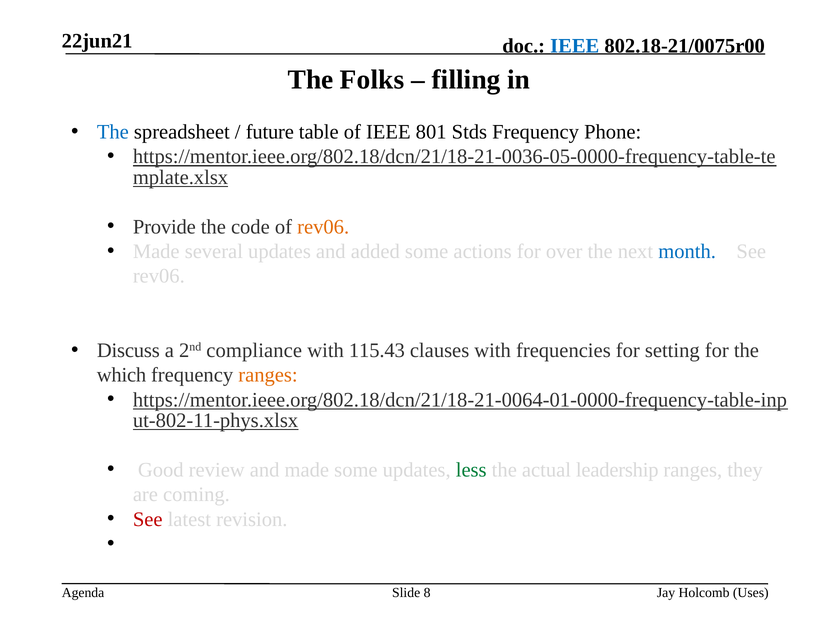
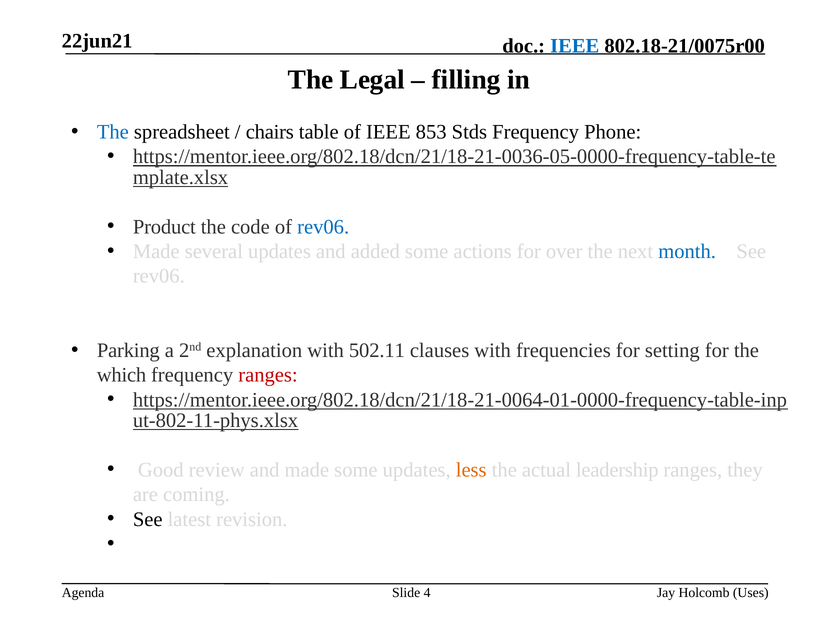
Folks: Folks -> Legal (372, 80)
future: future -> chairs (270, 132)
801: 801 -> 853 (431, 132)
Provide: Provide -> Product (164, 226)
rev06 colour: orange -> blue (323, 226)
Discuss: Discuss -> Parking (128, 350)
compliance: compliance -> explanation (254, 350)
115.43: 115.43 -> 502.11 (377, 350)
ranges colour: orange -> red (268, 375)
less colour: green -> orange (471, 469)
See colour: red -> black (148, 519)
8: 8 -> 4 (427, 592)
